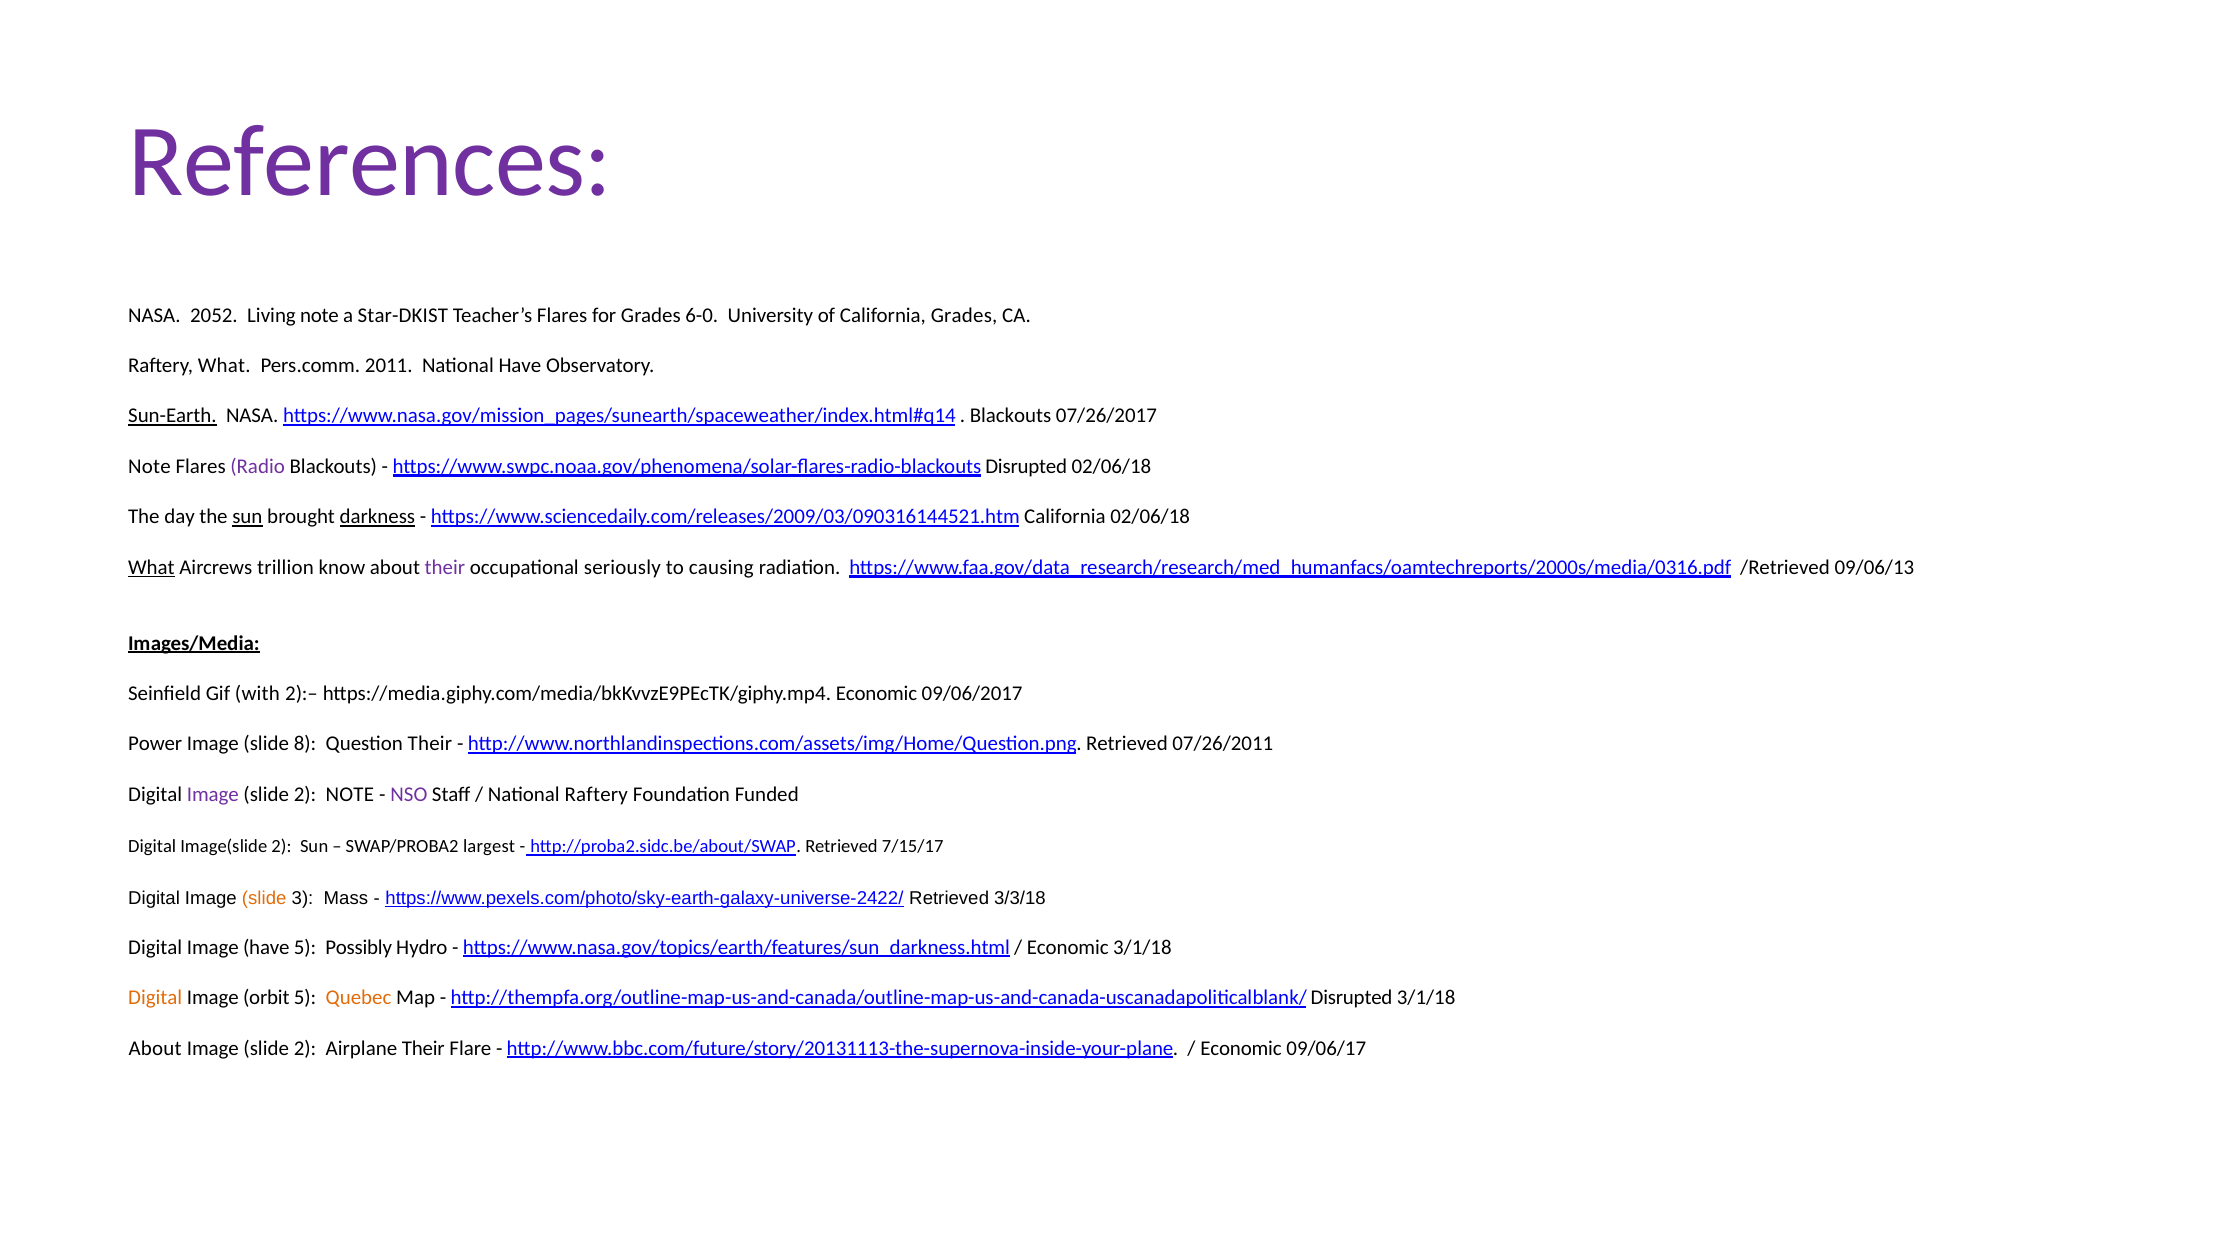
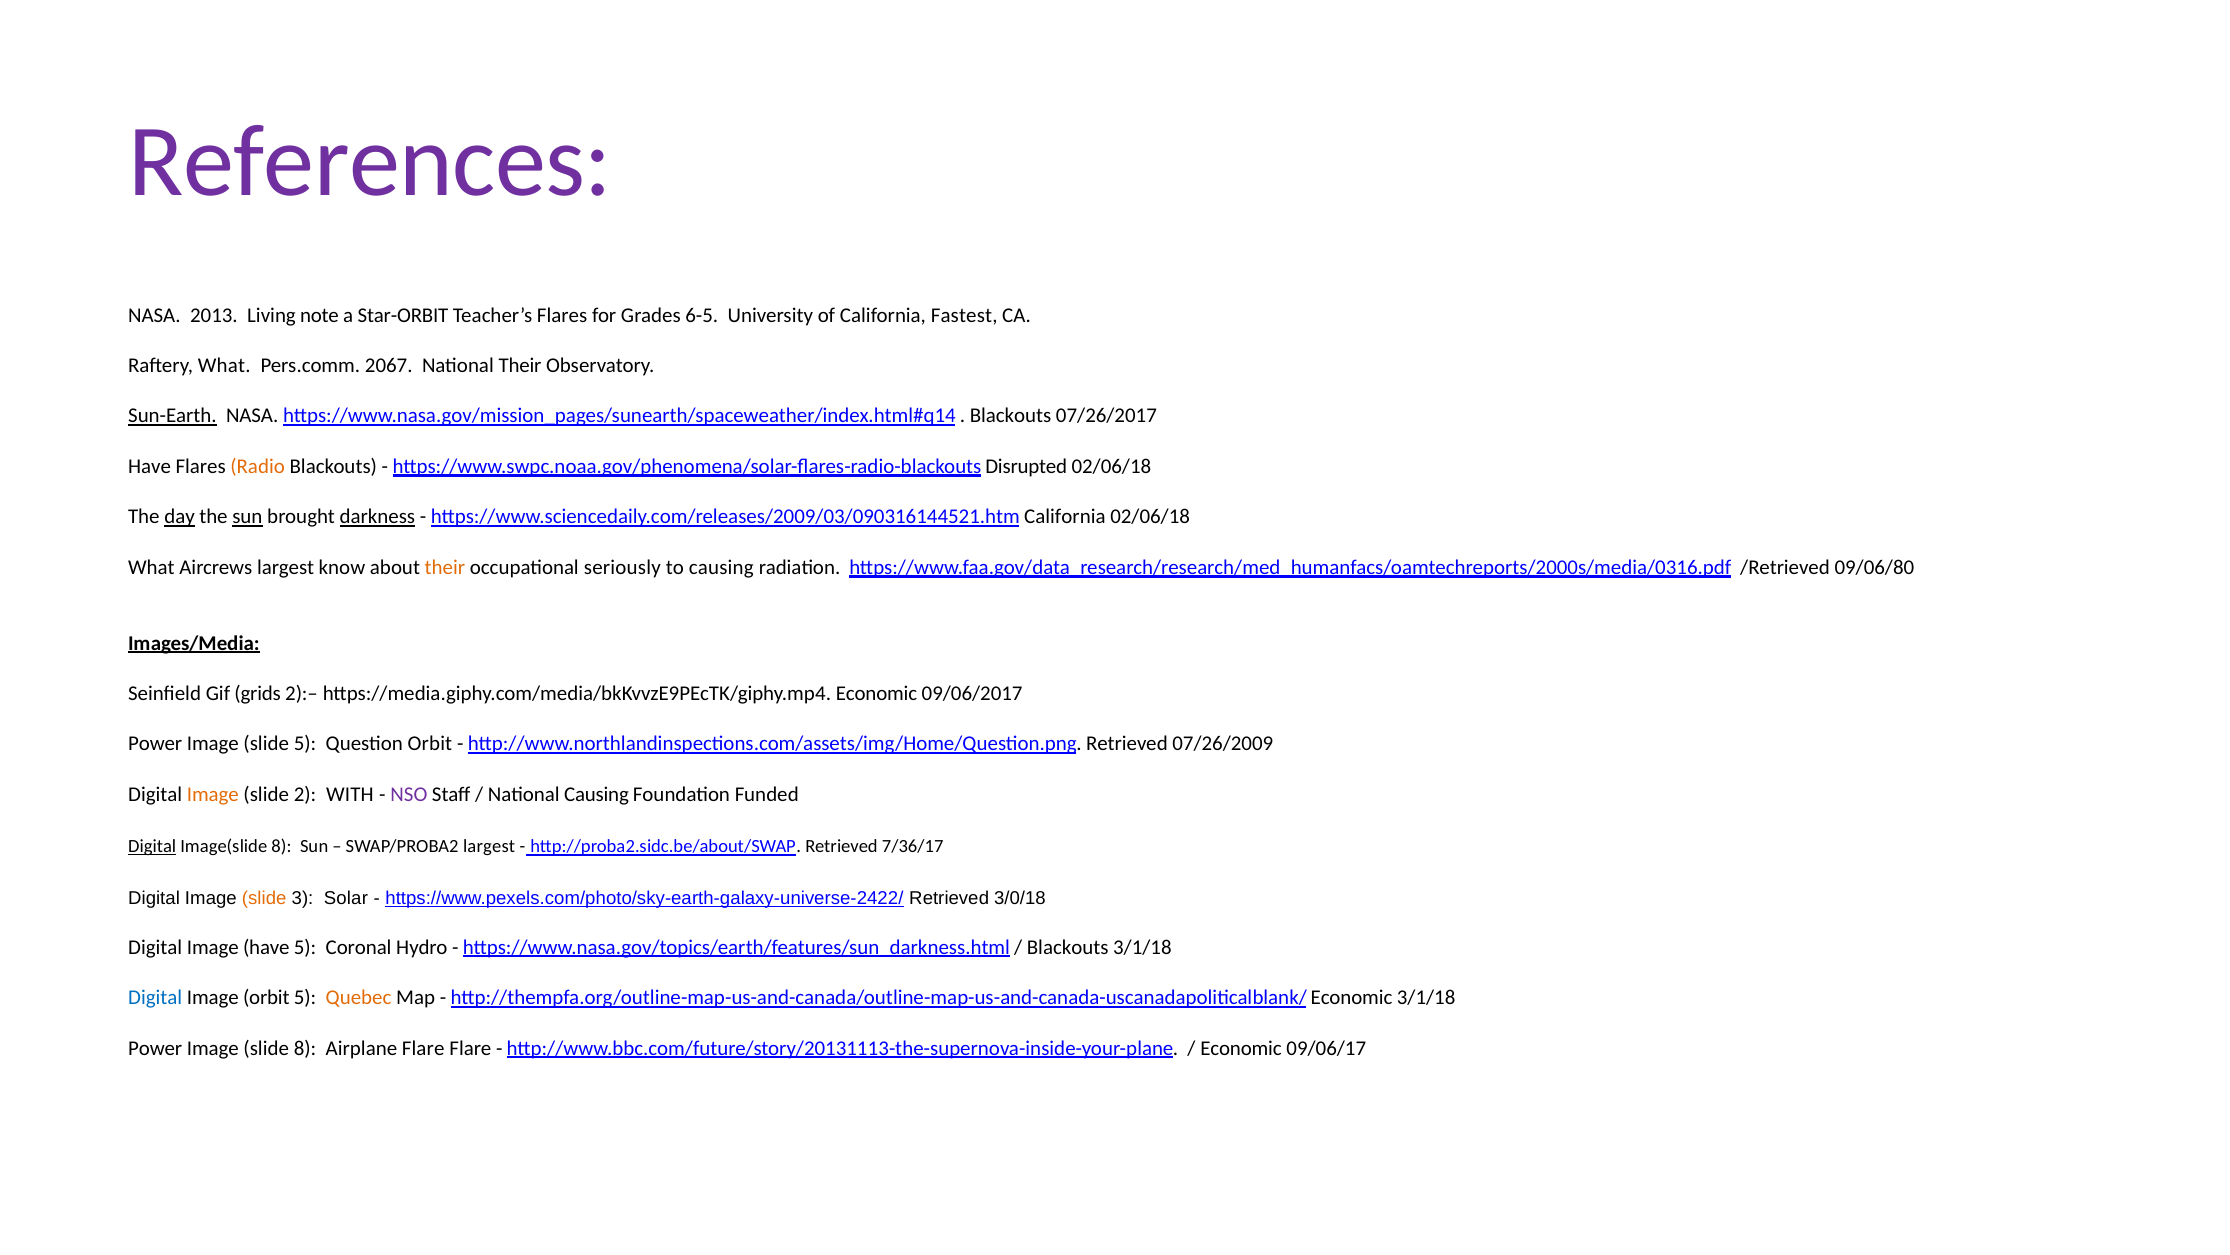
2052: 2052 -> 2013 (214, 315)
Star-DKIST: Star-DKIST -> Star-ORBIT (403, 315)
6-0: 6-0 -> 6-5 (702, 315)
California Grades: Grades -> Fastest (964, 315)
2011: 2011 -> 2067 (389, 365)
National Have: Have -> Their (520, 365)
Note: Note -> Have (150, 466)
Radio colour: purple -> orange (258, 466)
day underline: none -> present (180, 517)
What underline: present -> none (151, 567)
Aircrews trillion: trillion -> largest (286, 567)
their colour: purple -> orange (445, 567)
09/06/13: 09/06/13 -> 09/06/80 (1874, 567)
with: with -> grids (258, 693)
slide 8: 8 -> 5 (305, 743)
Question Their: Their -> Orbit (430, 743)
07/26/2011: 07/26/2011 -> 07/26/2009 (1223, 743)
Image colour: purple -> orange (213, 794)
2 NOTE: NOTE -> WITH (350, 794)
National Raftery: Raftery -> Causing (596, 794)
Digital underline: none -> present (152, 846)
Image(slide 2: 2 -> 8 (281, 846)
7/15/17: 7/15/17 -> 7/36/17 (913, 846)
Mass: Mass -> Solar (346, 898)
3/3/18: 3/3/18 -> 3/0/18 (1020, 898)
Possibly: Possibly -> Coronal (359, 947)
Economic: Economic -> Blackouts (1068, 947)
Digital colour: orange -> blue (155, 997)
http://thempfa.org/outline-map-us-and-canada/outline-map-us-and-canada-uscanadapoliticalblank/ Disrupted: Disrupted -> Economic (1352, 997)
About: About -> Power (155, 1048)
2: 2 -> 8 (305, 1048)
Airplane Their: Their -> Flare (423, 1048)
